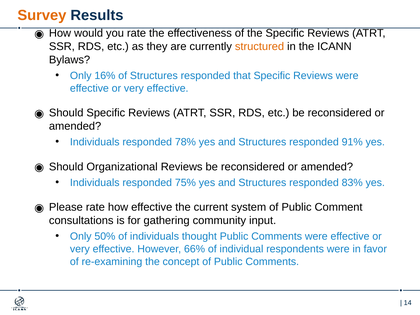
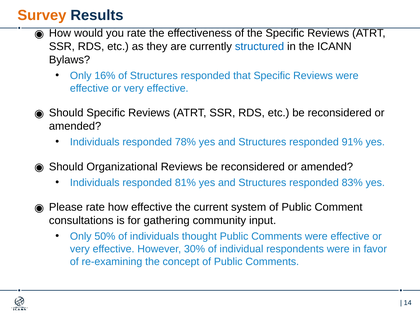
structured colour: orange -> blue (260, 47)
75%: 75% -> 81% (185, 183)
66%: 66% -> 30% (195, 249)
